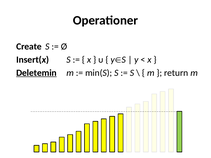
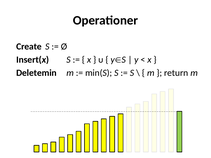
Deletemin underline: present -> none (36, 73)
